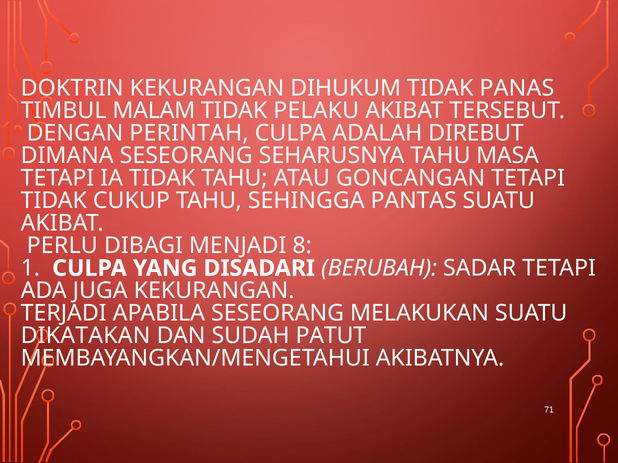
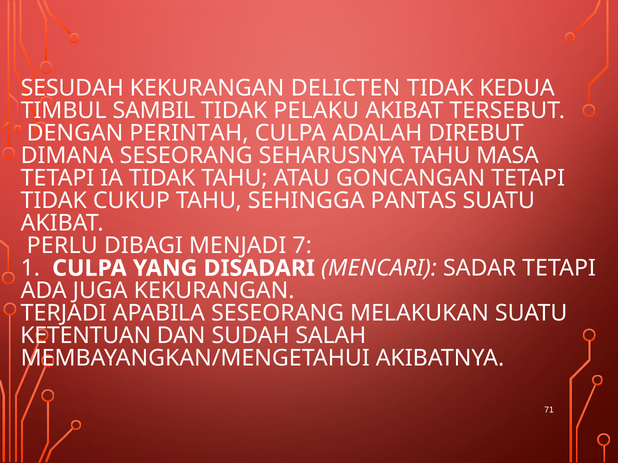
DOKTRIN: DOKTRIN -> SESUDAH (72, 88)
DIHUKUM: DIHUKUM -> DELICTEN (346, 88)
PANAS: PANAS -> KEDUA (517, 88)
MALAM: MALAM -> SAMBIL (154, 111)
8: 8 -> 7 (302, 246)
BERUBAH: BERUBAH -> MENCARI (379, 268)
DIKATAKAN: DIKATAKAN -> KETENTUAN (86, 336)
PATUT: PATUT -> SALAH (331, 336)
